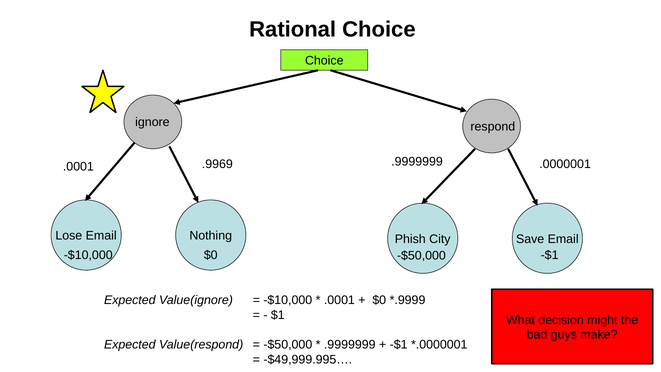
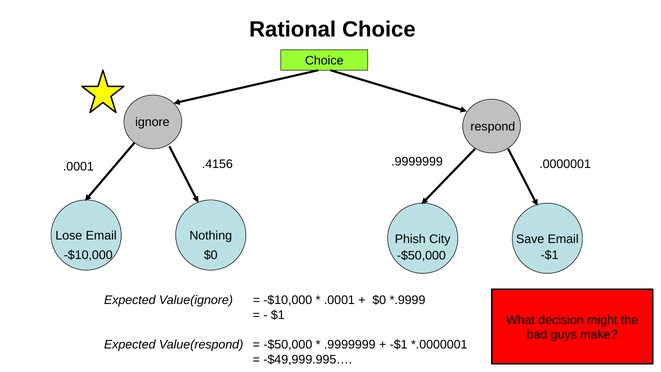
.9969: .9969 -> .4156 (217, 164)
